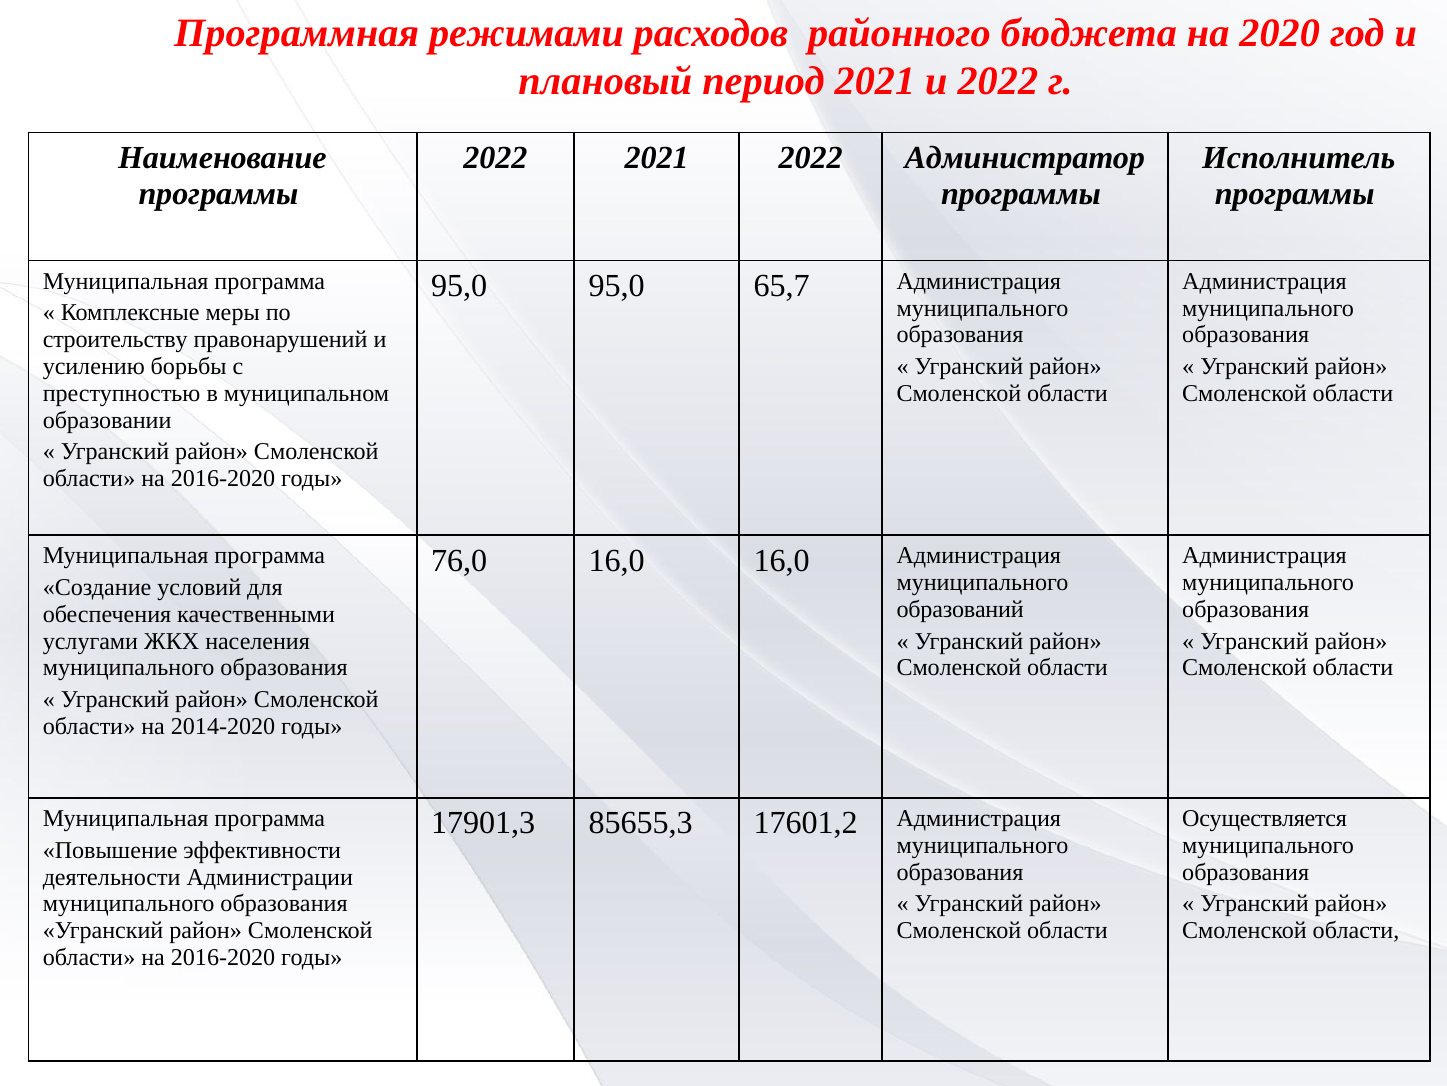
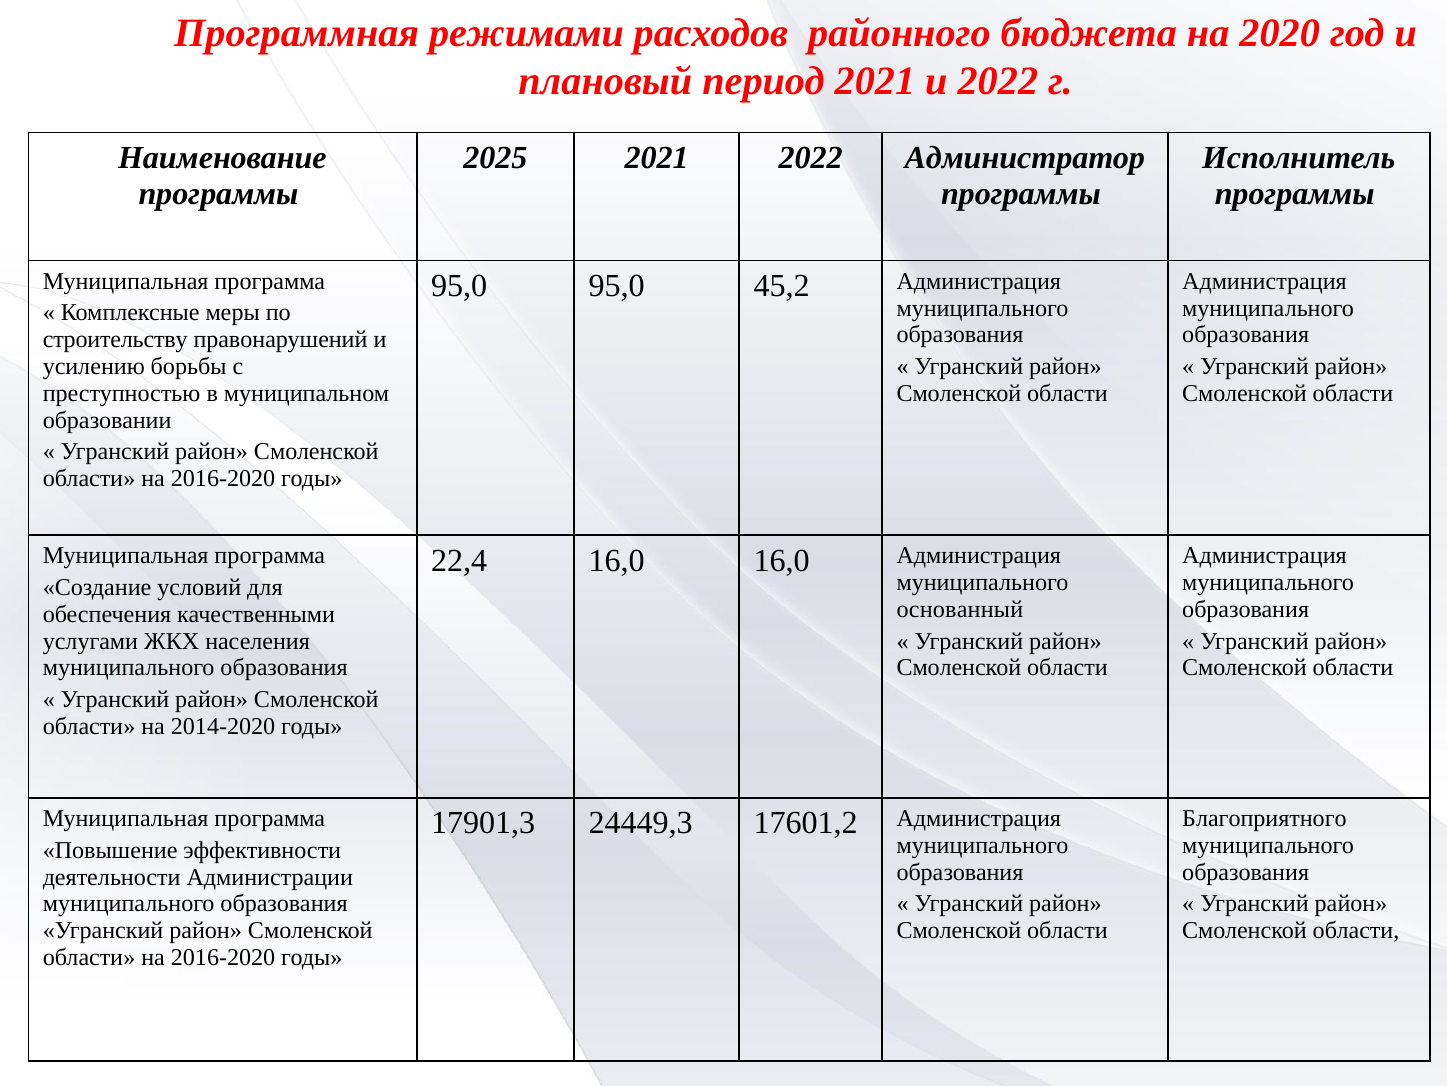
2022: 2022 -> 2025 (495, 158)
65,7: 65,7 -> 45,2 (782, 286)
76,0: 76,0 -> 22,4 (459, 560)
образований: образований -> основанный (960, 609)
Осуществляется: Осуществляется -> Благоприятного (1264, 818)
85655,3: 85655,3 -> 24449,3 (641, 823)
